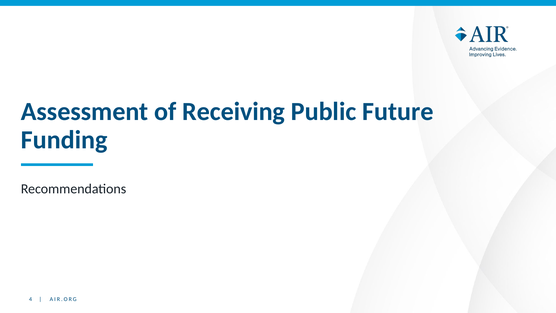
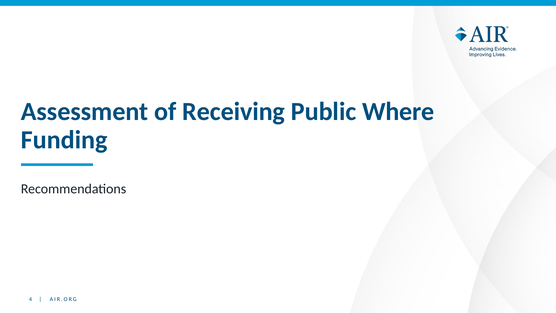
Future: Future -> Where (398, 112)
